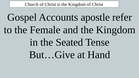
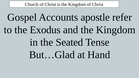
Female: Female -> Exodus (45, 30)
But…Give: But…Give -> But…Glad (52, 55)
